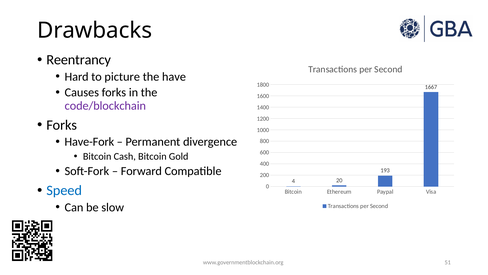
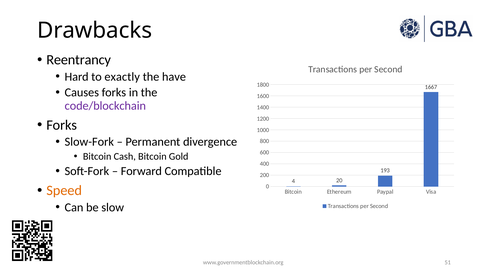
picture: picture -> exactly (122, 77)
Have-Fork: Have-Fork -> Slow-Fork (89, 142)
Speed colour: blue -> orange (64, 190)
